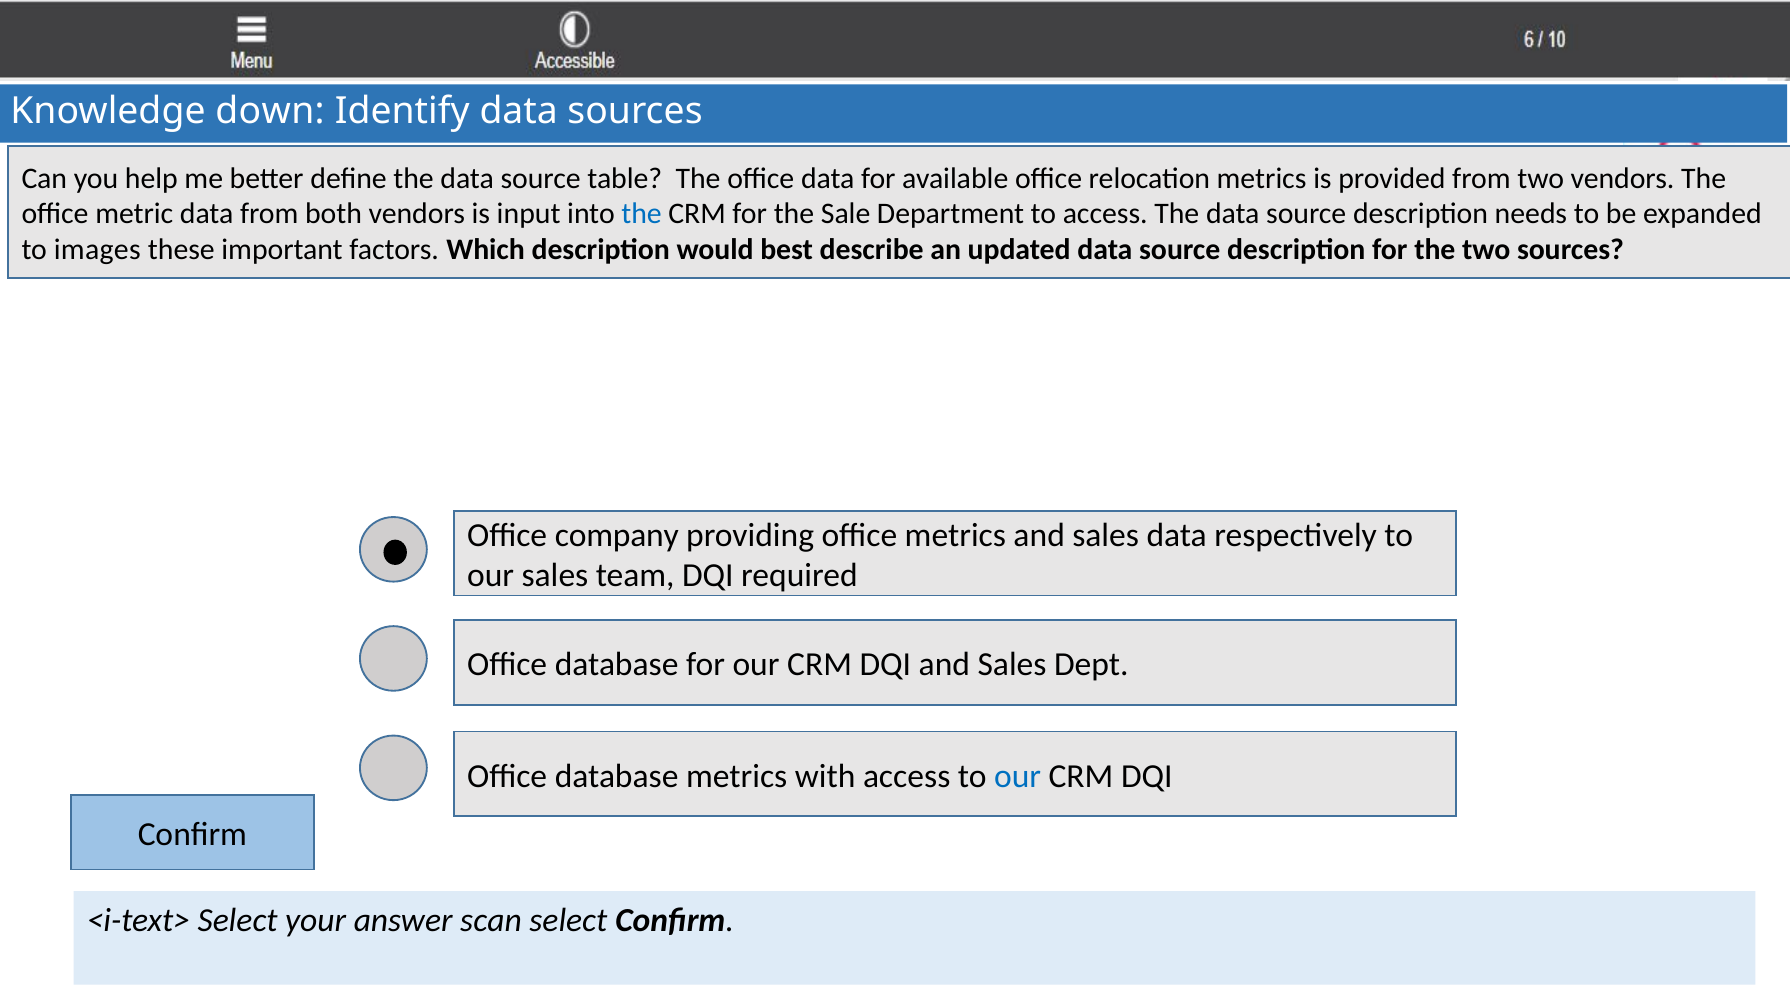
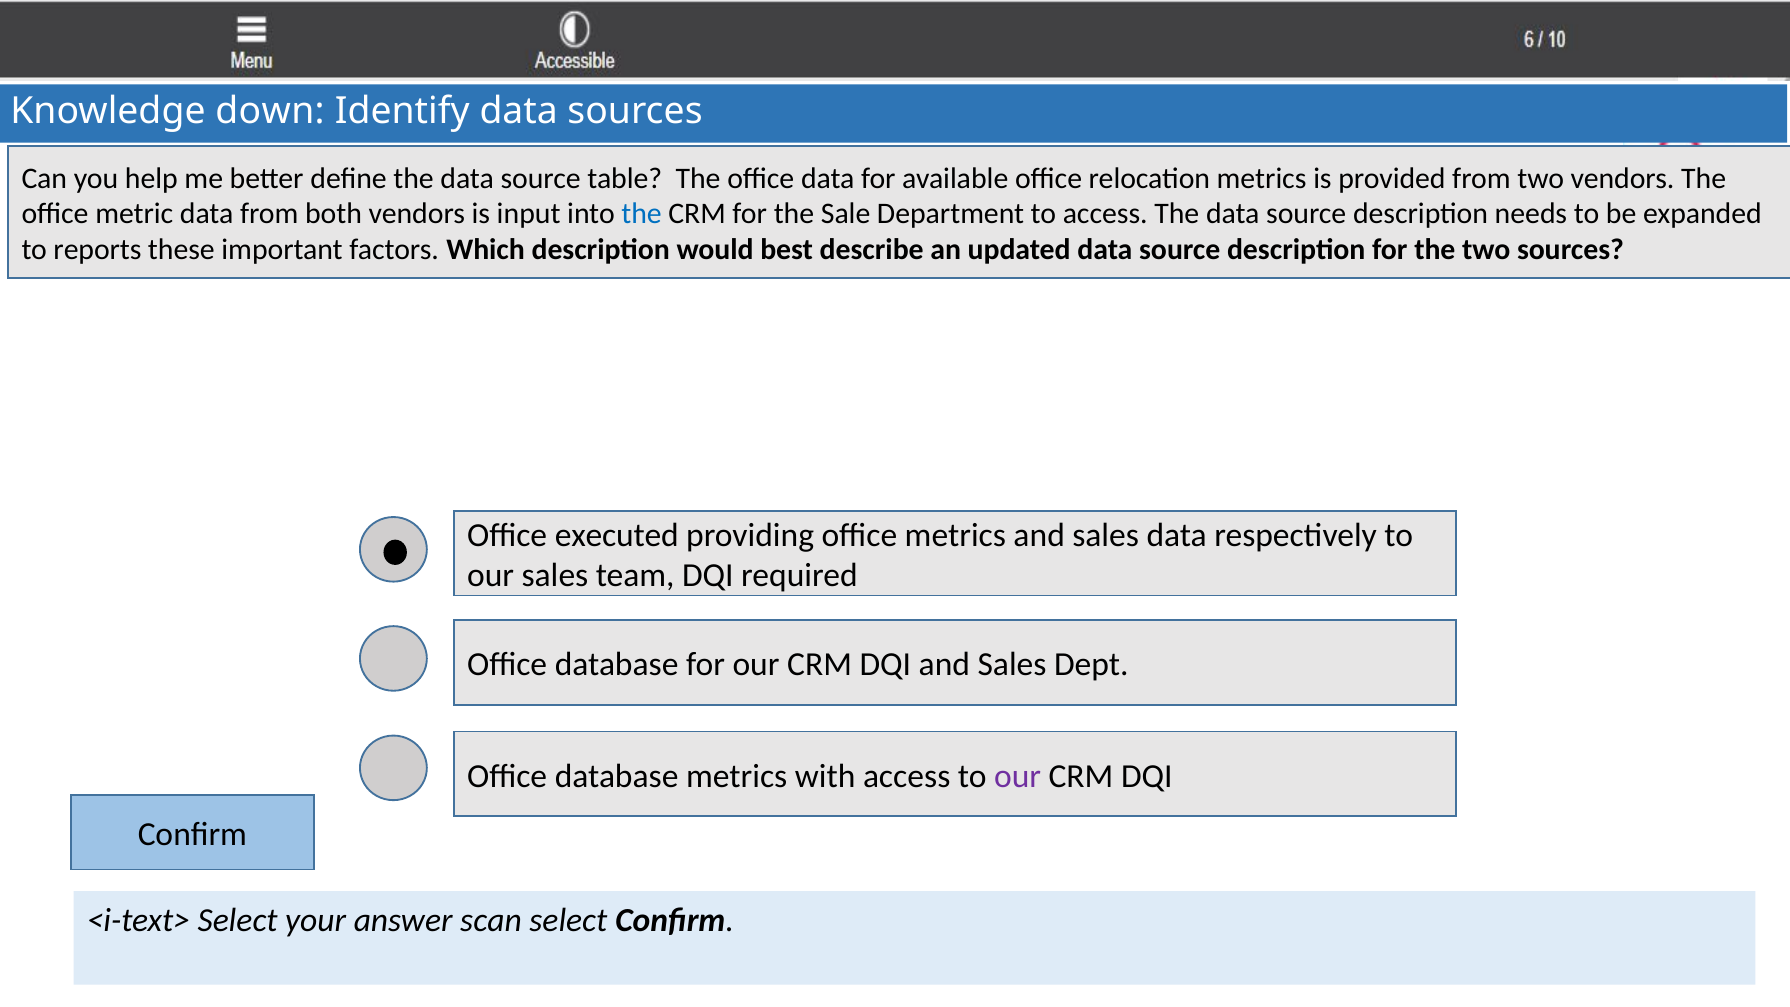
images: images -> reports (97, 250)
company: company -> executed (617, 535)
our colour: blue -> purple (1018, 776)
